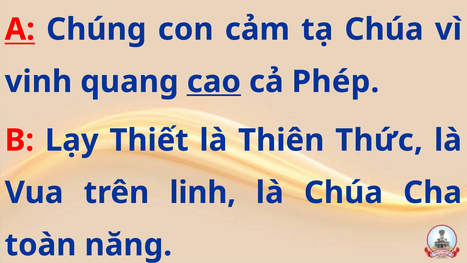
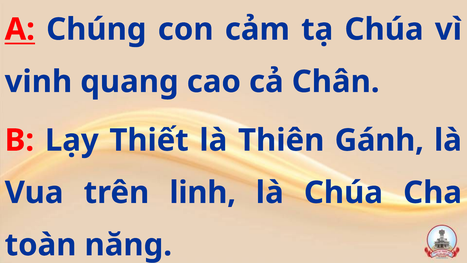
cao underline: present -> none (214, 82)
Phép: Phép -> Chân (336, 82)
Thức: Thức -> Gánh (379, 140)
